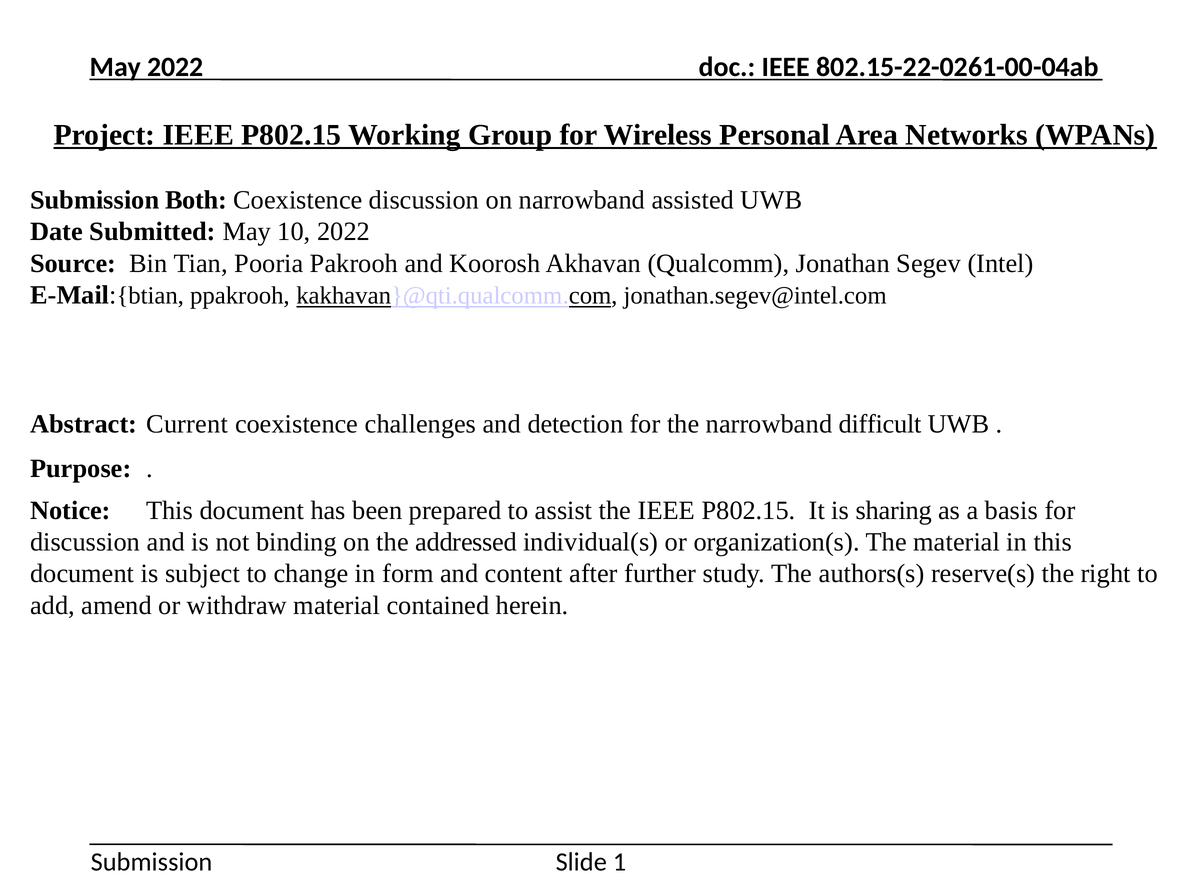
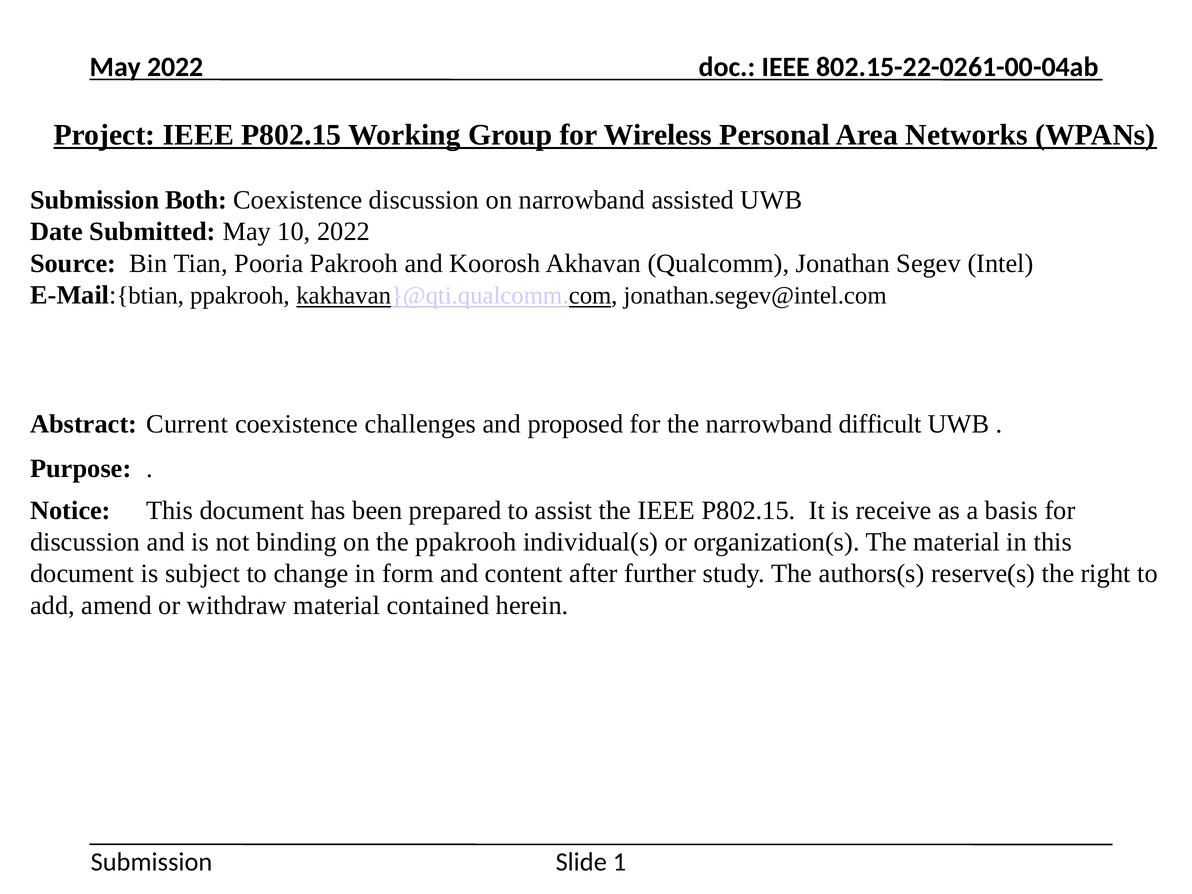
detection: detection -> proposed (575, 424)
sharing: sharing -> receive (894, 510)
the addressed: addressed -> ppakrooh (466, 542)
